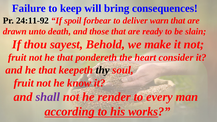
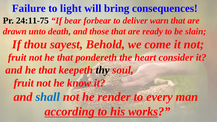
keep: keep -> light (71, 8)
24:11-92: 24:11-92 -> 24:11-75 (32, 21)
spoil: spoil -> bear (73, 21)
make: make -> come (158, 44)
shall colour: purple -> blue (48, 97)
